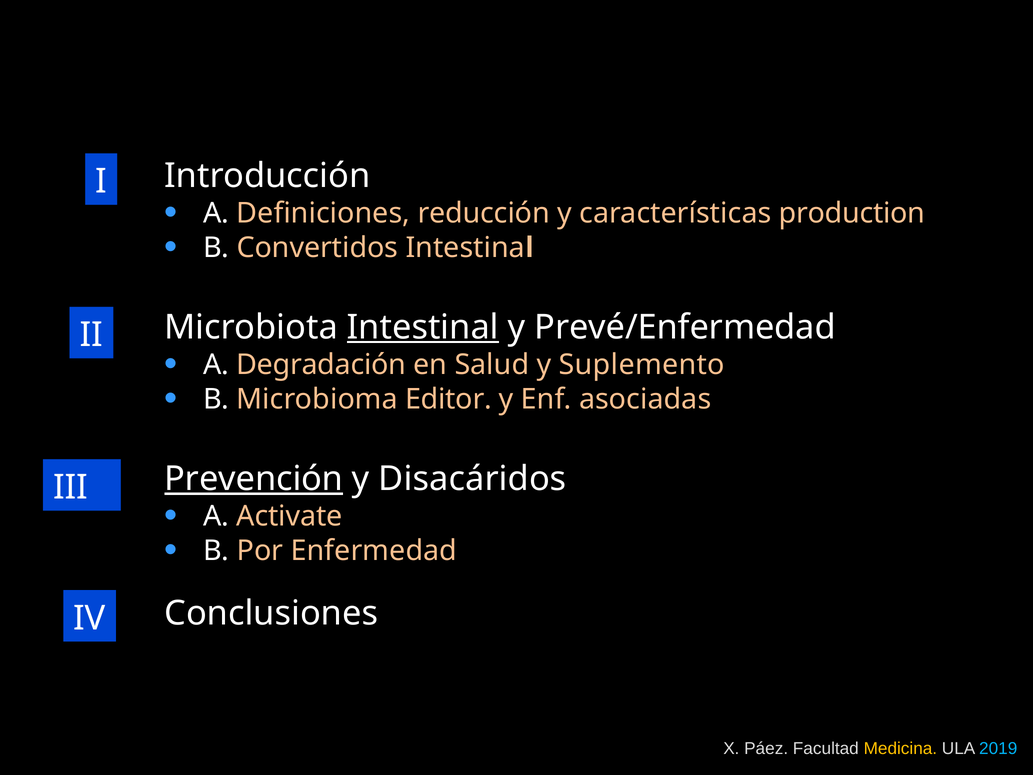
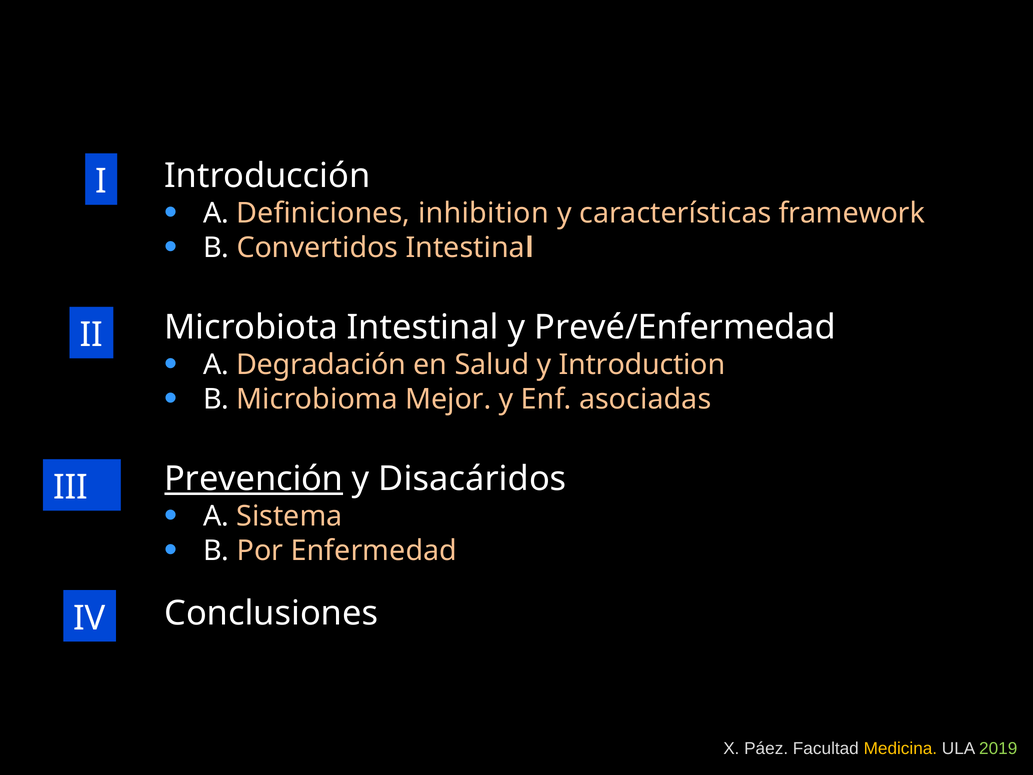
reducción: reducción -> inhibition (483, 213)
production: production -> framework (852, 213)
Intestinal underline: present -> none (423, 327)
Suplemento: Suplemento -> Introduction (642, 365)
Editor: Editor -> Mejor (448, 399)
Activate: Activate -> Sistema (289, 516)
2019 colour: light blue -> light green (998, 748)
